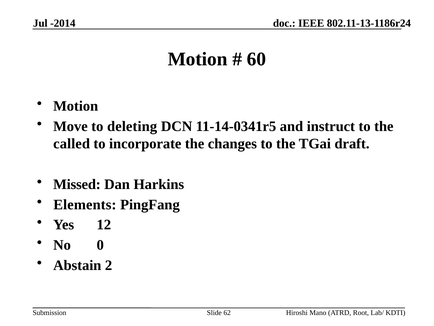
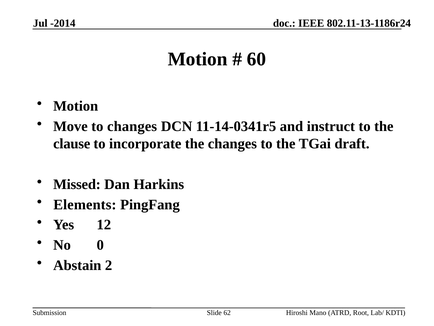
to deleting: deleting -> changes (132, 126)
called: called -> clause (72, 144)
